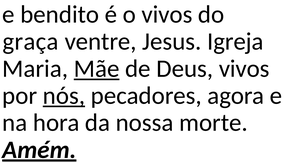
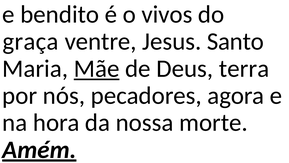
Igreja: Igreja -> Santo (235, 41)
Deus vivos: vivos -> terra (244, 68)
nós underline: present -> none (64, 95)
